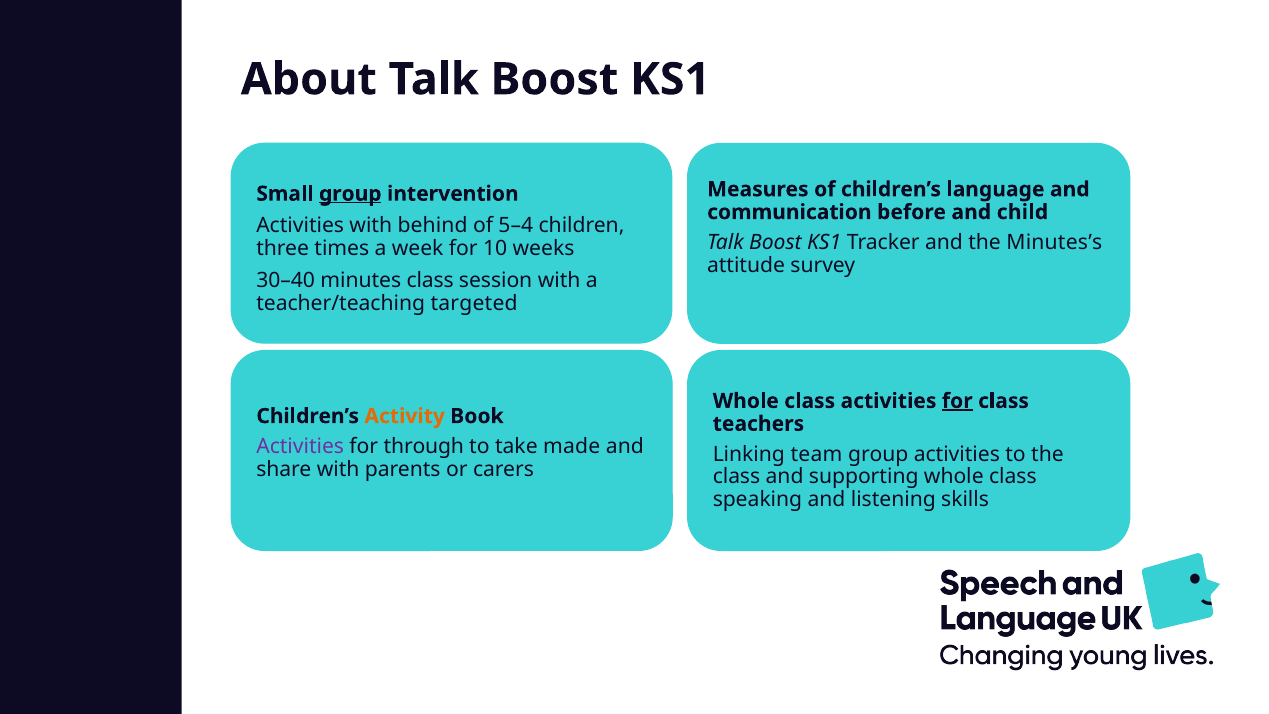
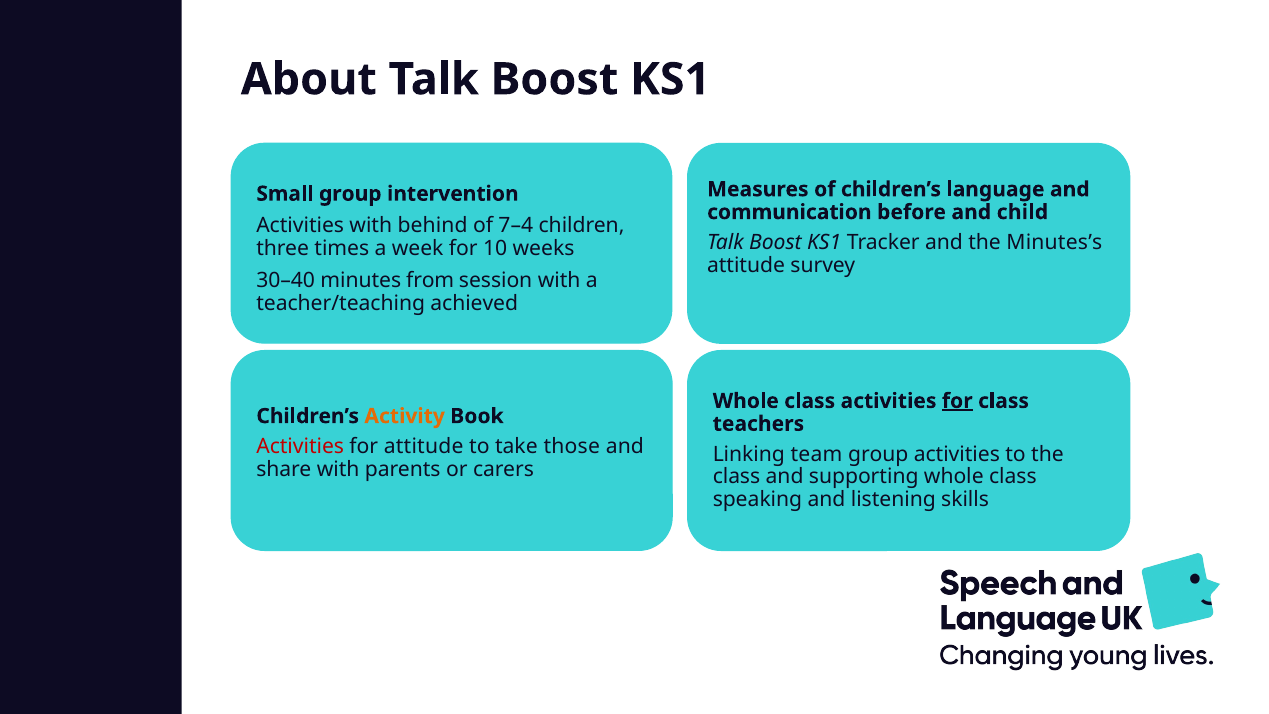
group underline: present -> none (350, 194)
5–4: 5–4 -> 7–4 (516, 226)
minutes class: class -> from (430, 281)
targeted: targeted -> achieved (474, 304)
Activities colour: purple -> red (300, 446)
for through: through -> attitude (424, 446)
made: made -> those (572, 446)
